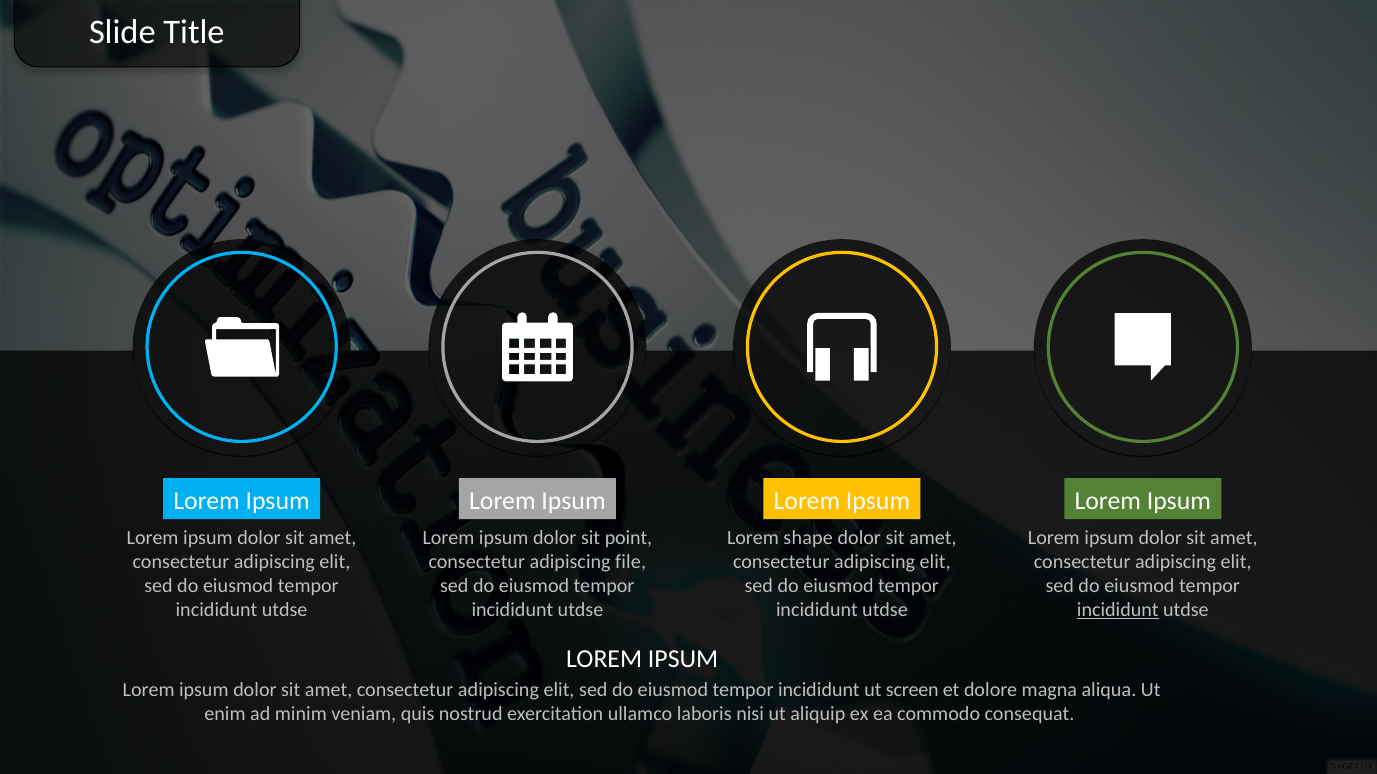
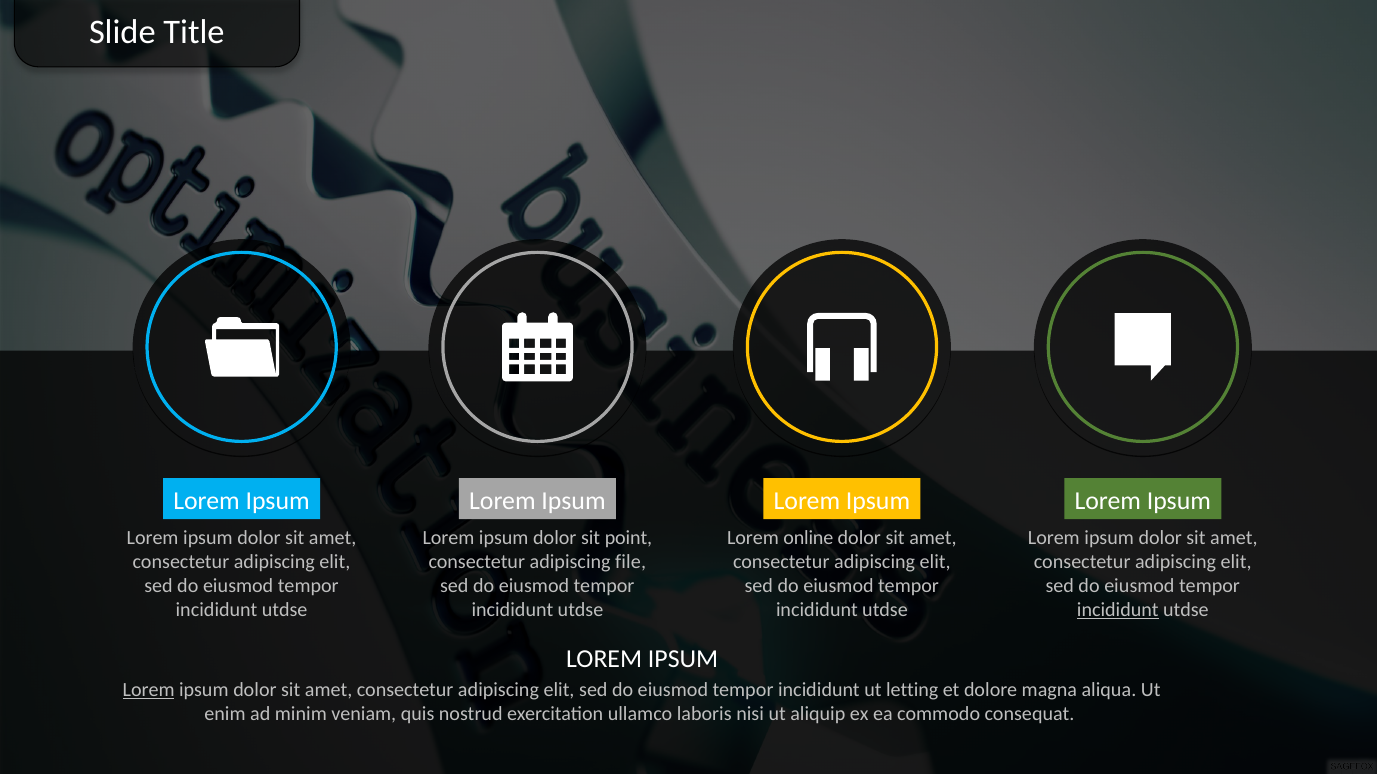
shape: shape -> online (808, 538)
Lorem underline: none -> present (149, 691)
screen: screen -> letting (912, 691)
